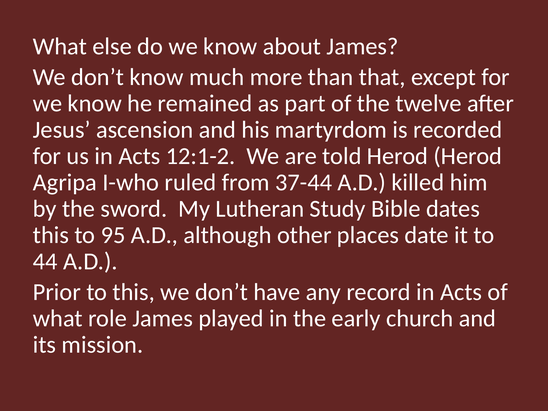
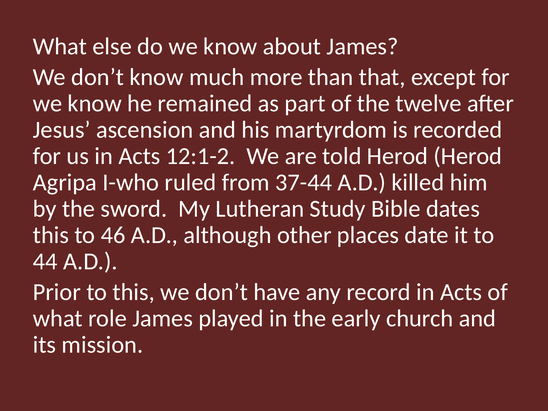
95: 95 -> 46 (113, 235)
